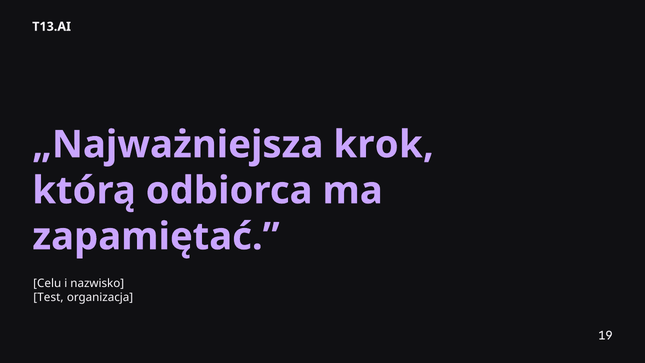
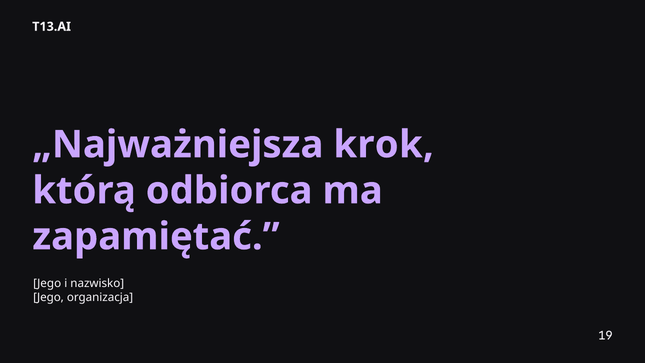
Celu: Celu -> Jego (47, 283)
Test: Test -> Jego (49, 297)
